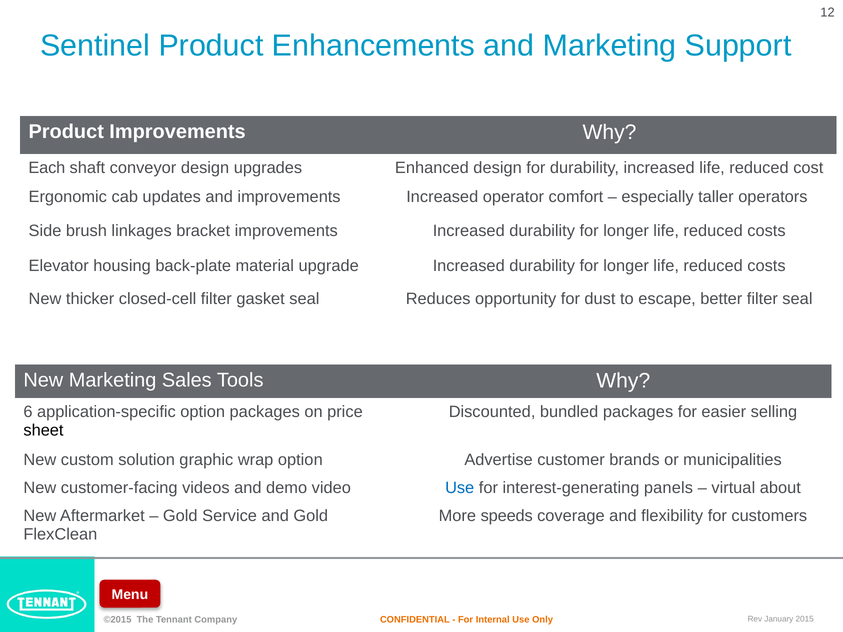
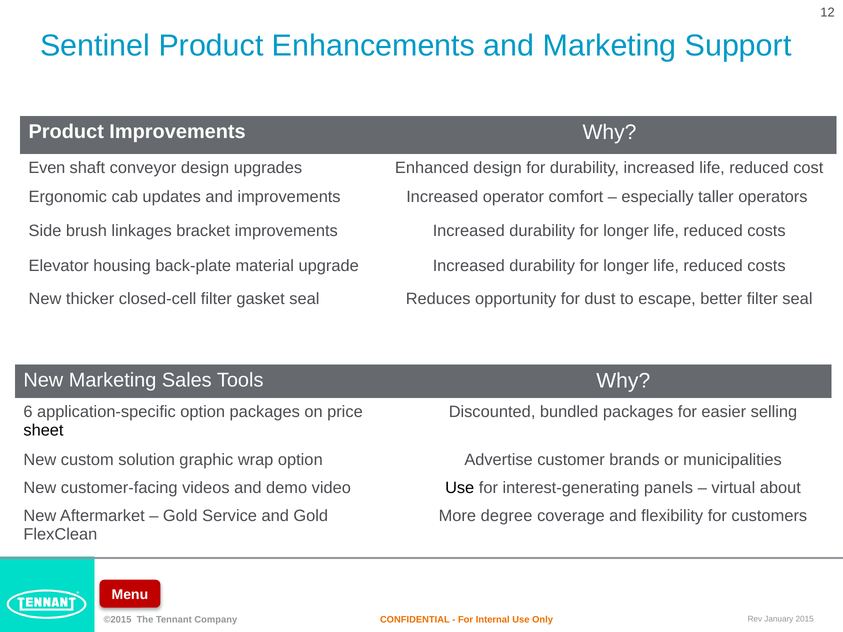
Each: Each -> Even (47, 168)
Use colour: blue -> black (460, 488)
speeds: speeds -> degree (507, 516)
